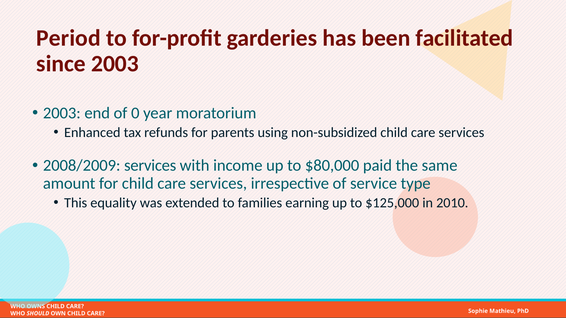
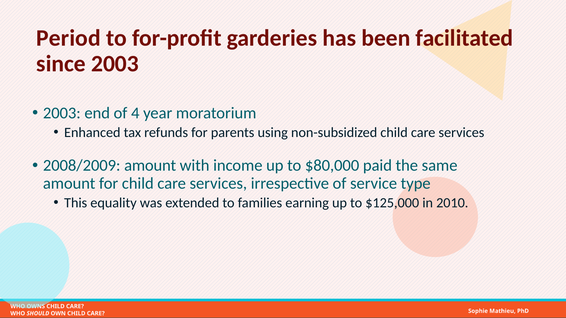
0: 0 -> 4 (135, 113)
2008/2009 services: services -> amount (150, 166)
